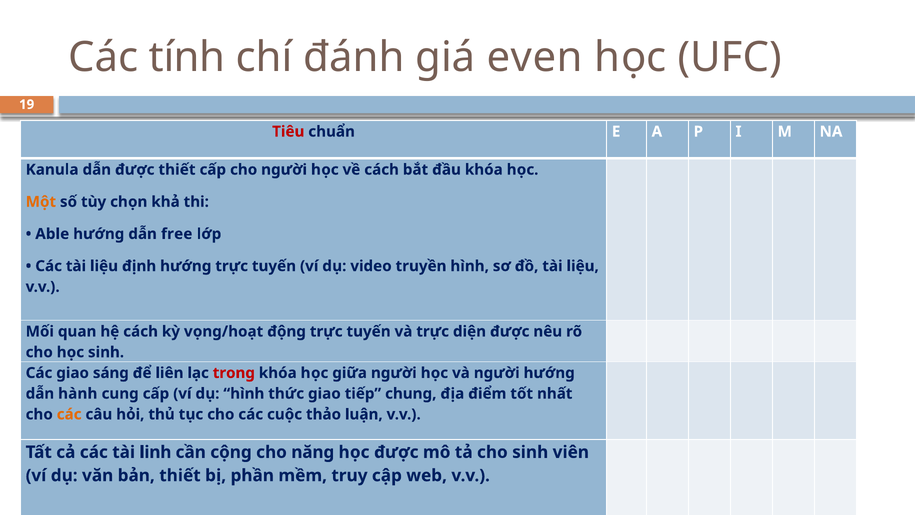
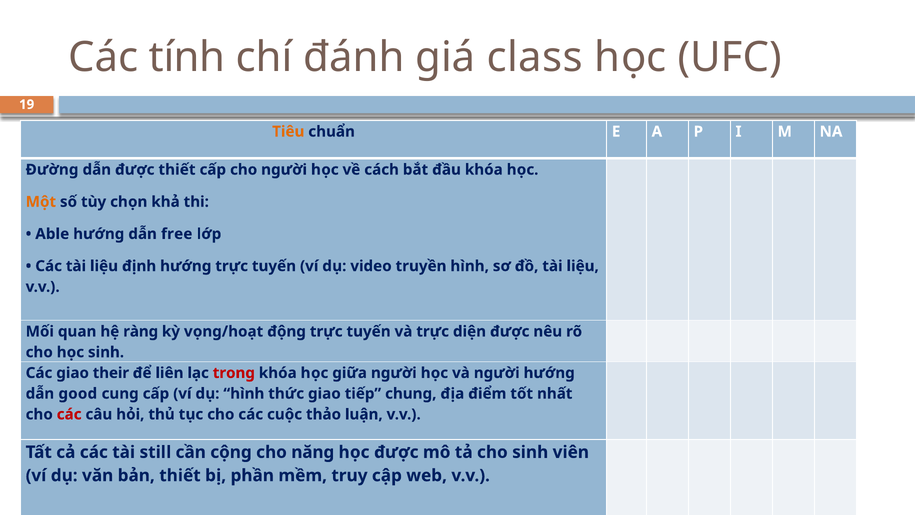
even: even -> class (535, 57)
Tiêu colour: red -> orange (288, 132)
Kanula: Kanula -> Đường (52, 170)
hệ cách: cách -> ràng (141, 331)
sáng: sáng -> their (111, 373)
hành: hành -> good (78, 393)
các colour: orange -> red (69, 414)
linh: linh -> still (155, 452)
